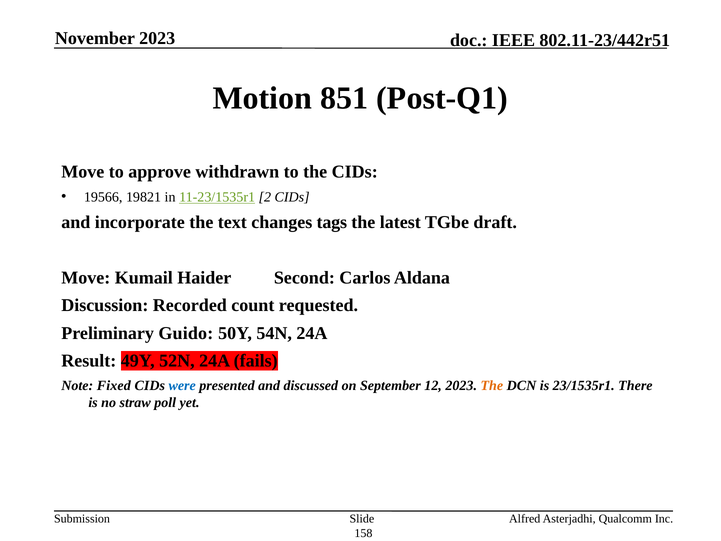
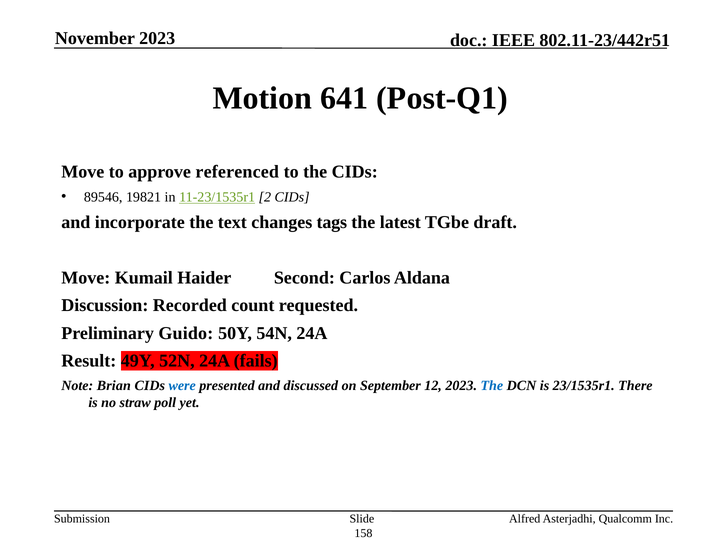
851: 851 -> 641 (344, 98)
withdrawn: withdrawn -> referenced (237, 172)
19566: 19566 -> 89546 (103, 197)
Fixed: Fixed -> Brian (114, 386)
The colour: orange -> blue (492, 386)
